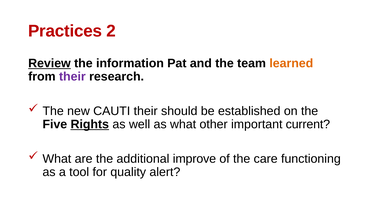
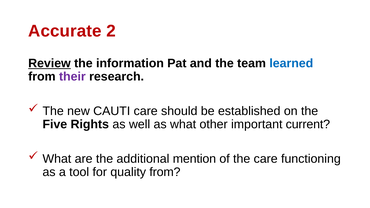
Practices: Practices -> Accurate (65, 31)
learned colour: orange -> blue (291, 63)
CAUTI their: their -> care (146, 111)
Rights underline: present -> none (90, 124)
improve: improve -> mention (194, 159)
quality alert: alert -> from (165, 172)
